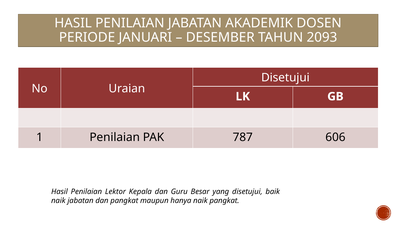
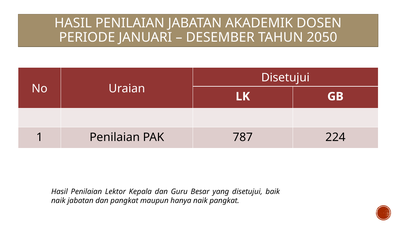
2093: 2093 -> 2050 (322, 38)
606: 606 -> 224 (335, 137)
